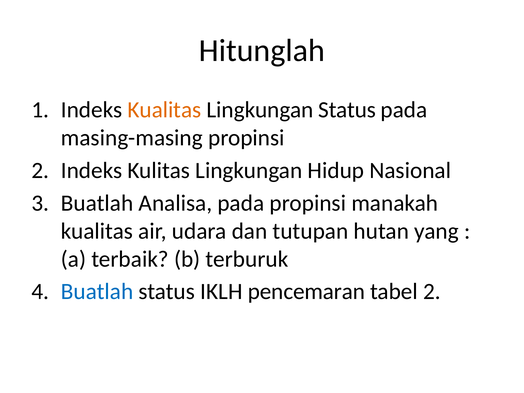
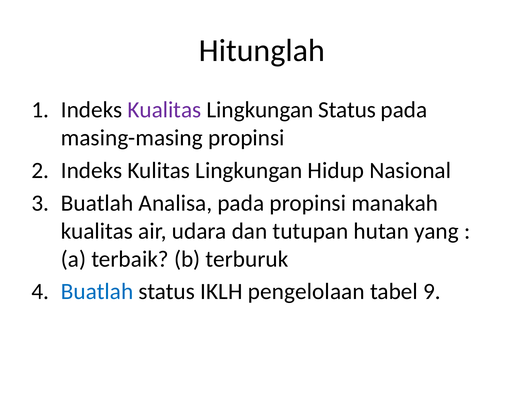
Kualitas colour: orange -> purple (164, 110)
pencemaran: pencemaran -> pengelolaan (306, 292)
tabel 2: 2 -> 9 (432, 292)
